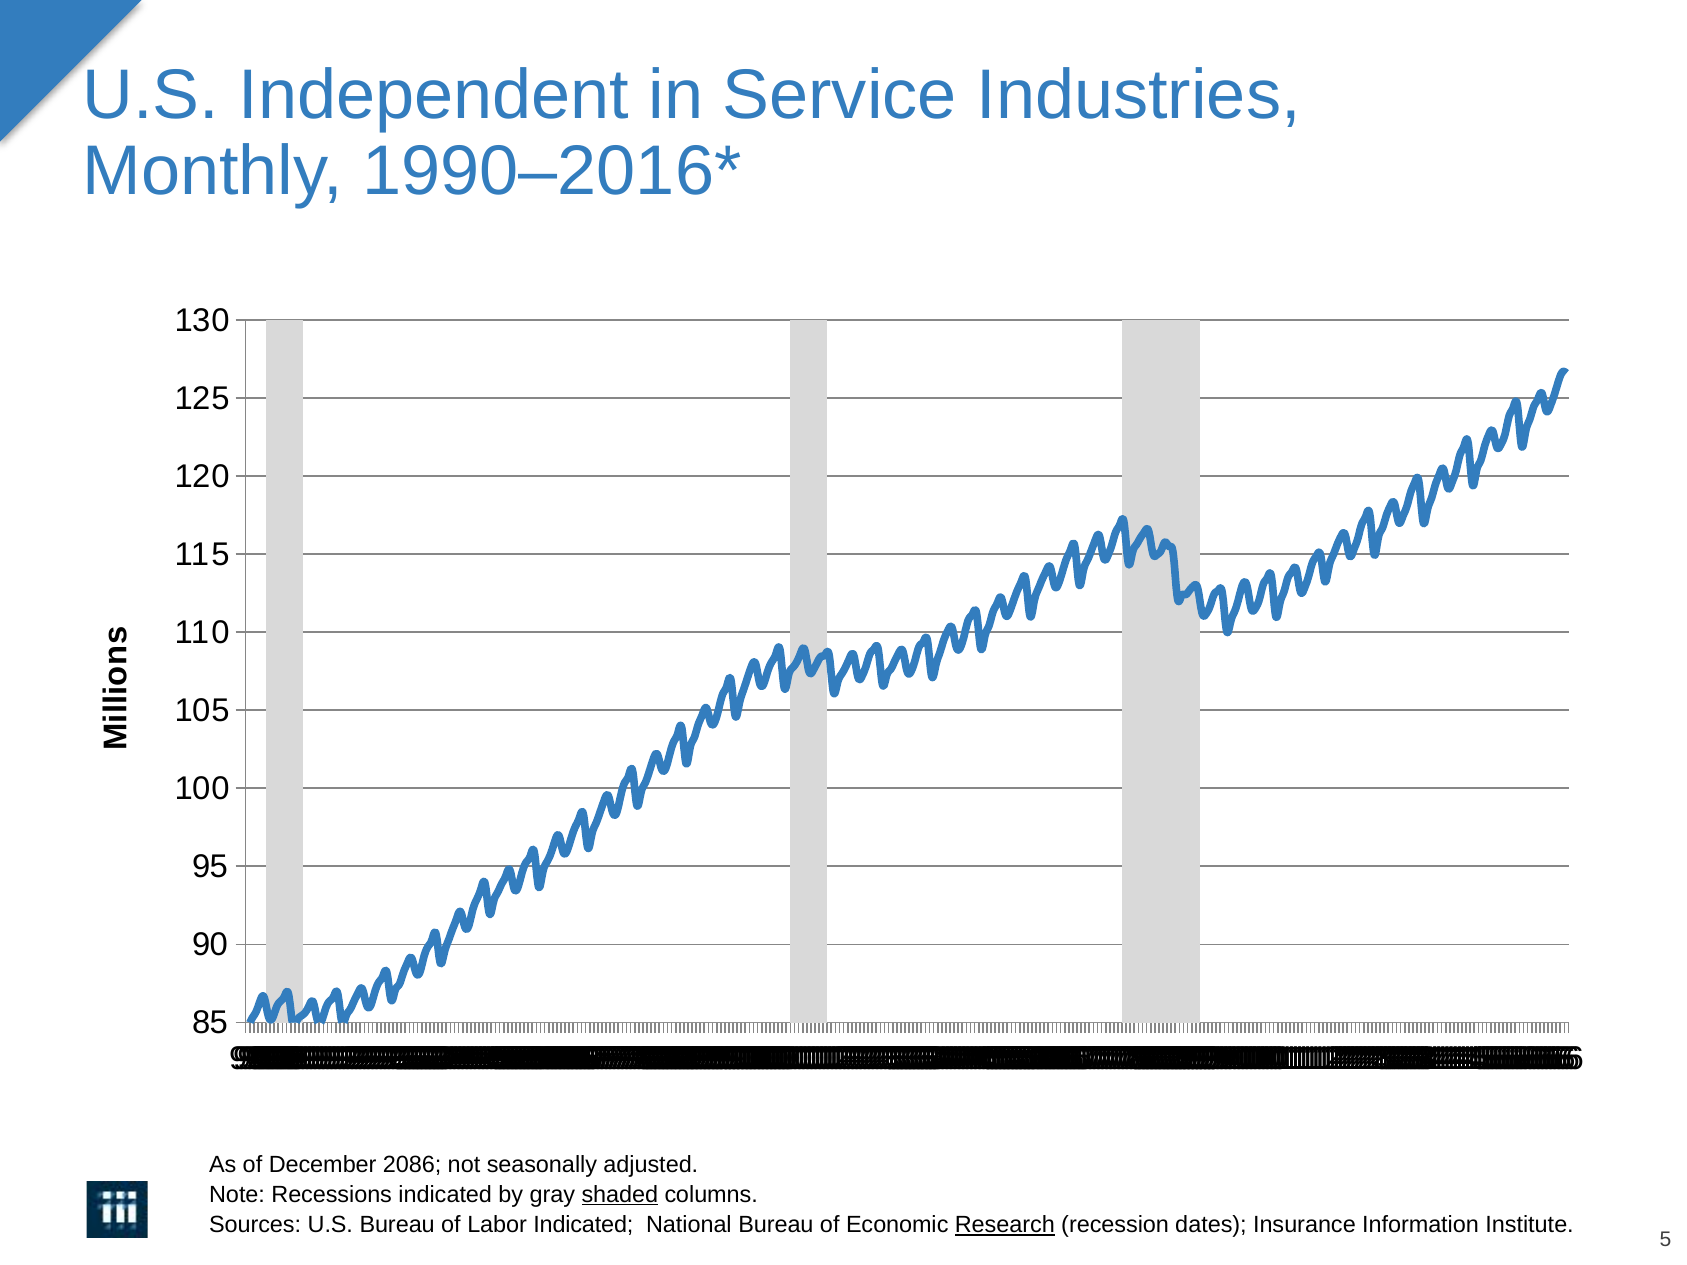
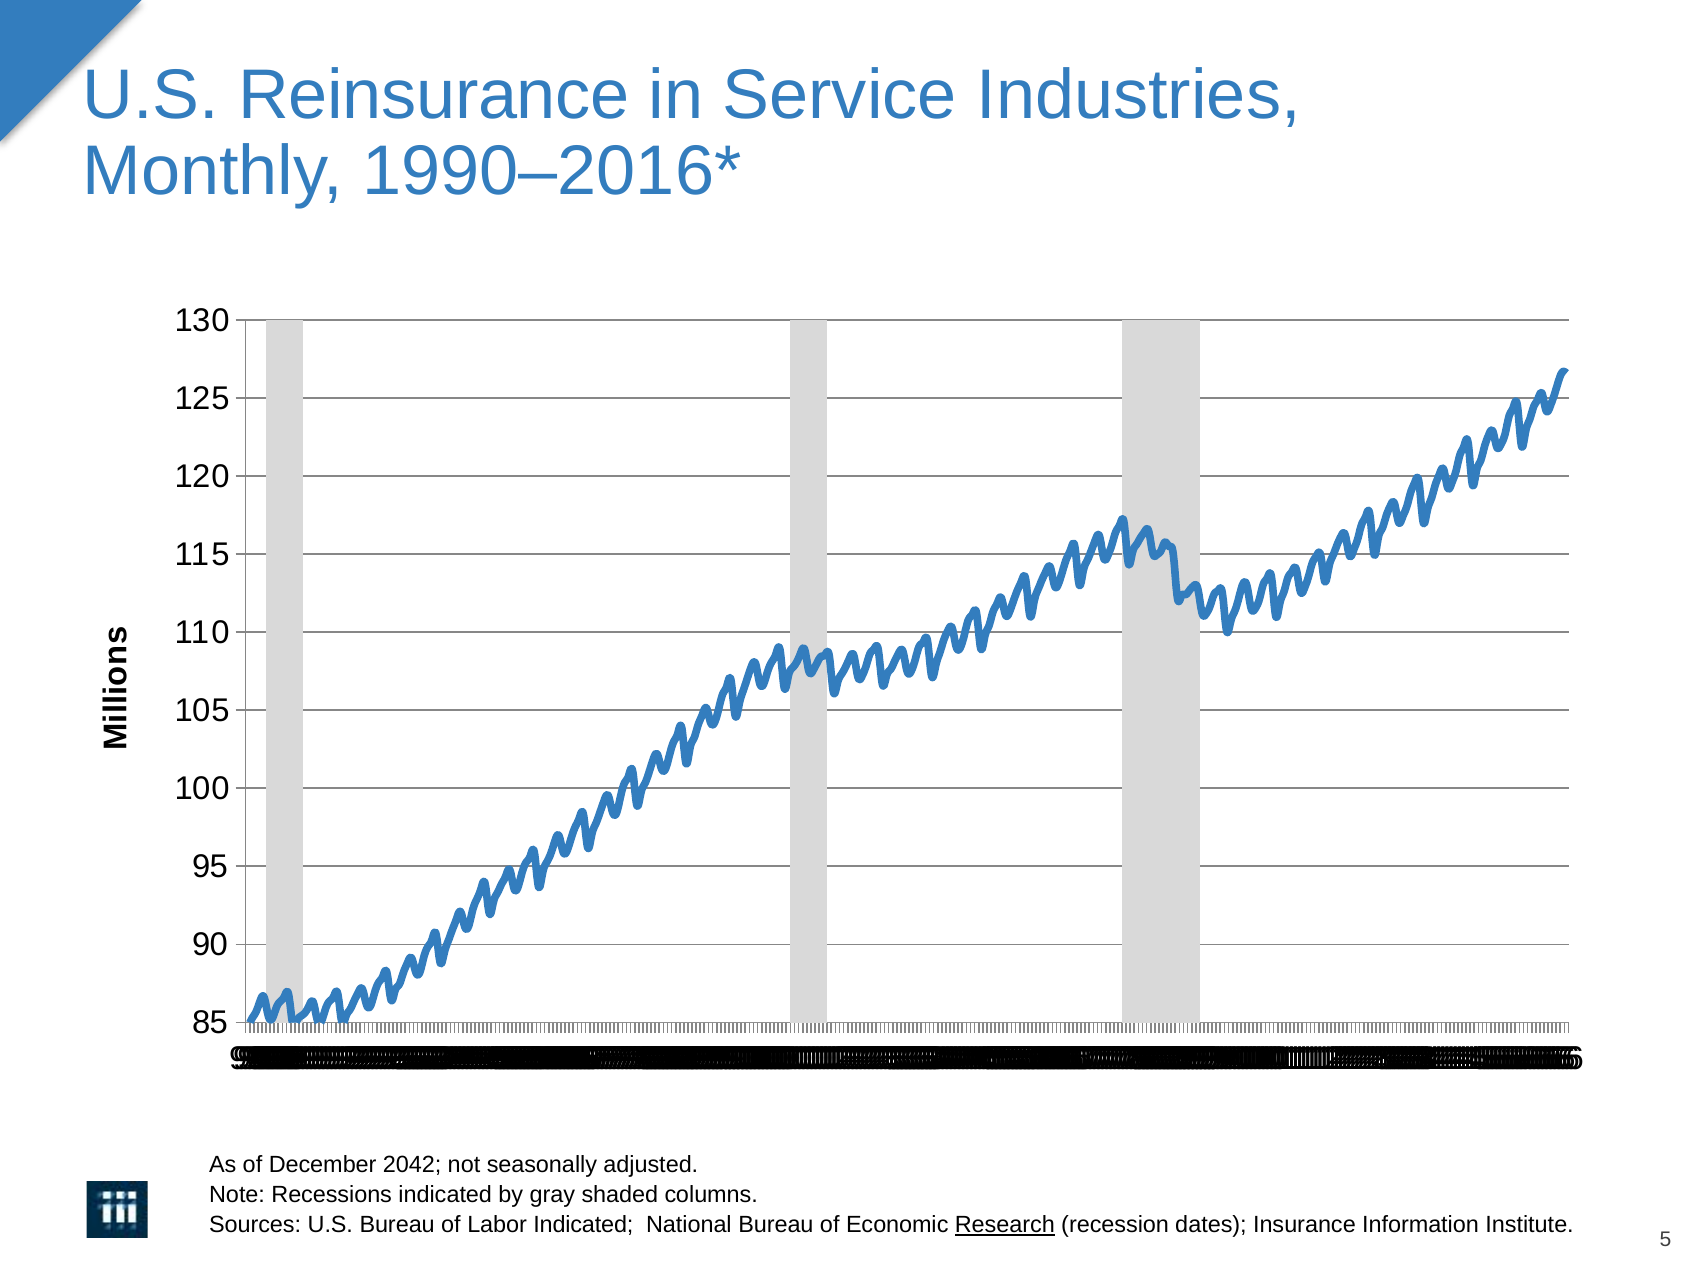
Independent: Independent -> Reinsurance (434, 95)
2086: 2086 -> 2042 (412, 1165)
shaded underline: present -> none (620, 1195)
